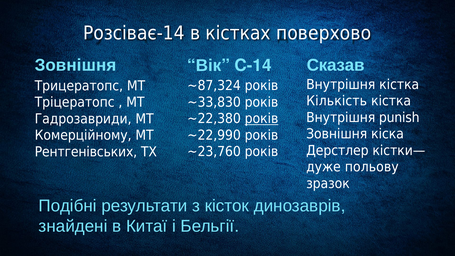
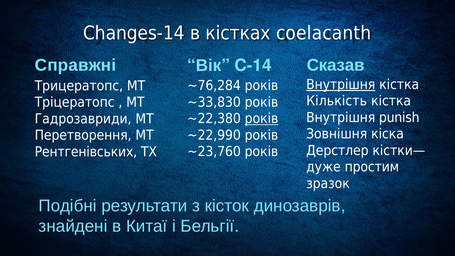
Розсіває-14: Розсіває-14 -> Changes-14 (134, 33)
поверхово: поверхово -> coelacanth (324, 33)
Зовнішня: Зовнішня -> Справжні (76, 65)
Внутрішня underline: none -> present (341, 85)
~87,324: ~87,324 -> ~76,284 (214, 86)
Комерційному: Комерційному -> Перетворення (83, 135)
польову: польову -> простим (372, 167)
